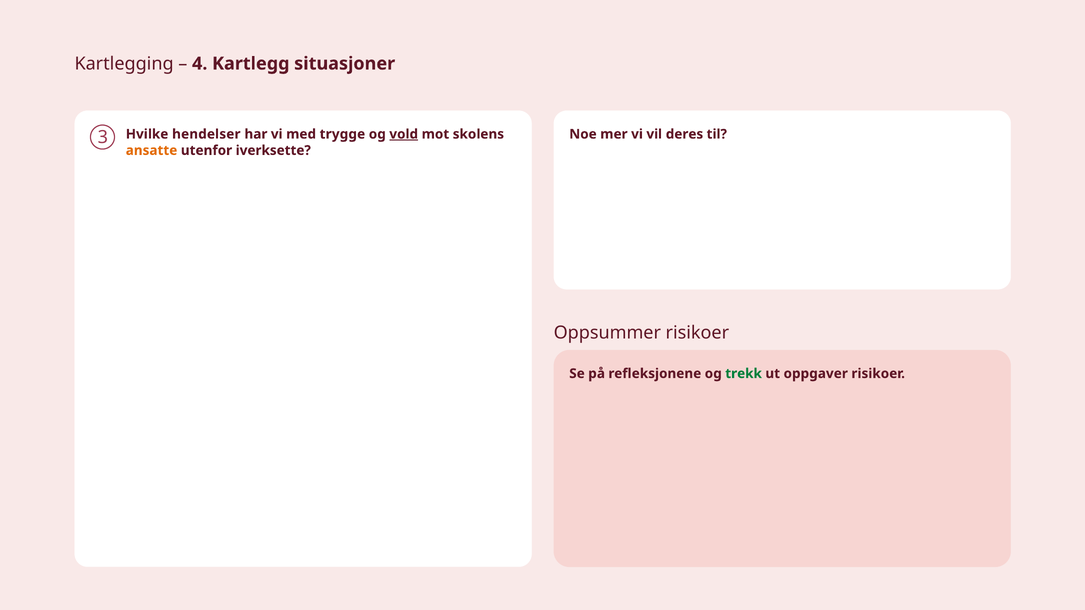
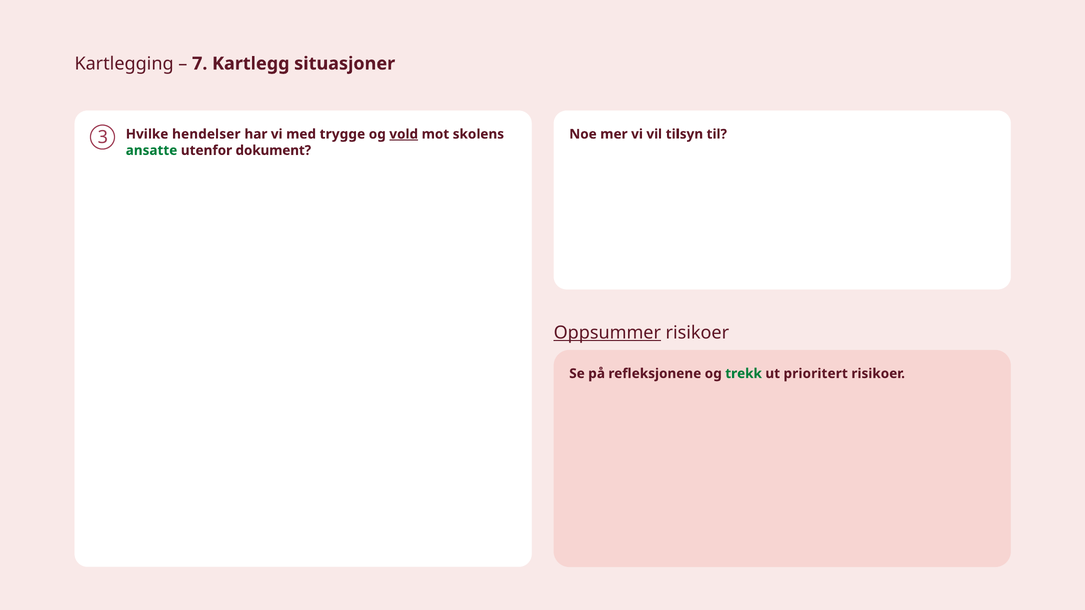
4: 4 -> 7 (200, 64)
deres: deres -> tilsyn (684, 134)
ansatte colour: orange -> green (152, 150)
iverksette: iverksette -> dokument (273, 150)
Oppsummer underline: none -> present (607, 333)
oppgaver: oppgaver -> prioritert (816, 374)
